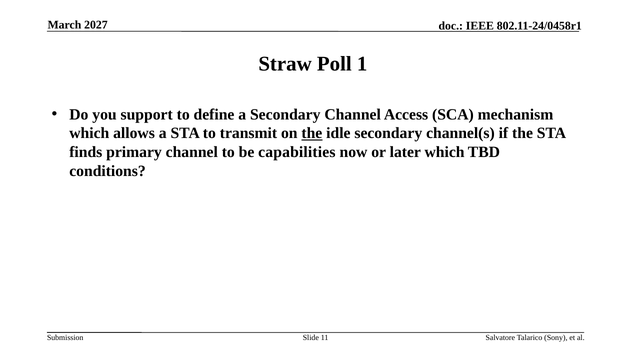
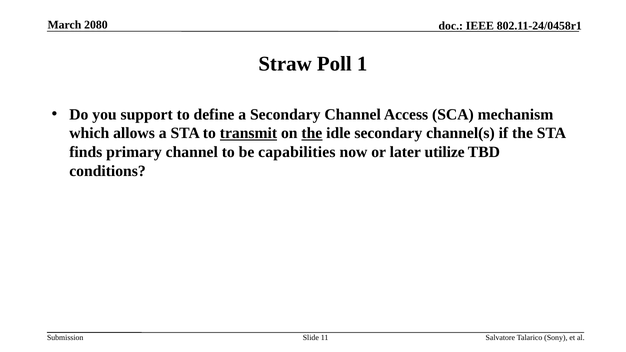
2027: 2027 -> 2080 (96, 25)
transmit underline: none -> present (248, 133)
later which: which -> utilize (445, 152)
